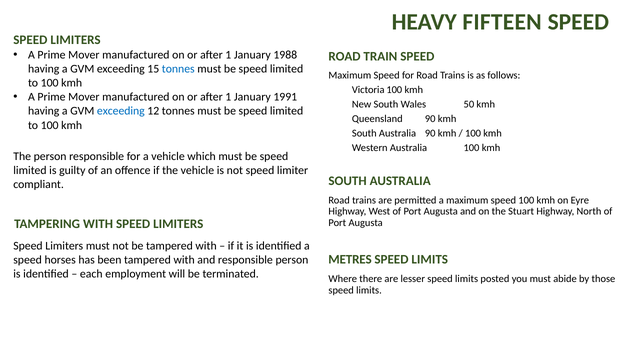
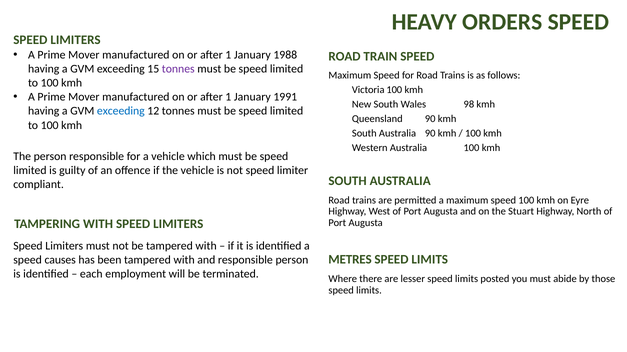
FIFTEEN: FIFTEEN -> ORDERS (502, 22)
tonnes colour: blue -> purple (178, 69)
50: 50 -> 98 (469, 105)
horses: horses -> causes (60, 261)
